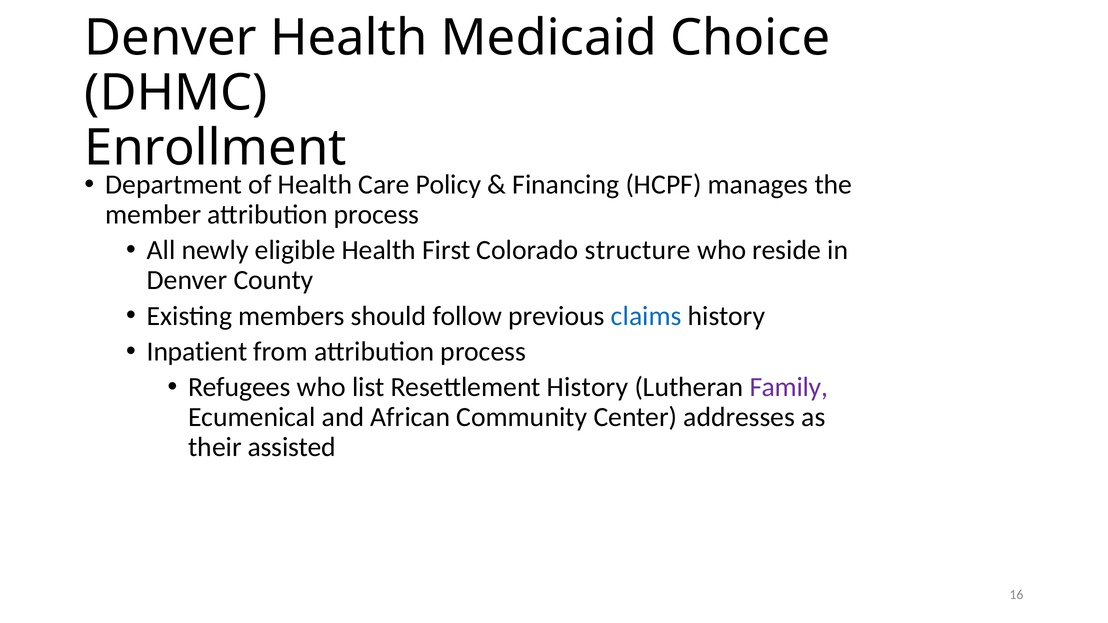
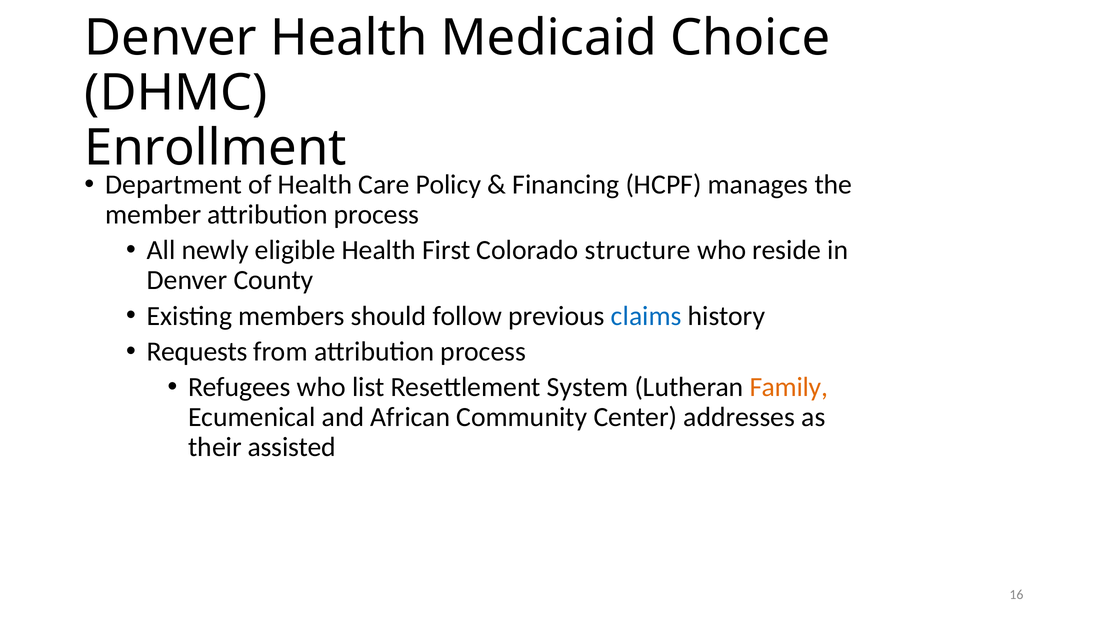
Inpatient: Inpatient -> Requests (197, 352)
Resettlement History: History -> System (588, 387)
Family colour: purple -> orange (789, 387)
